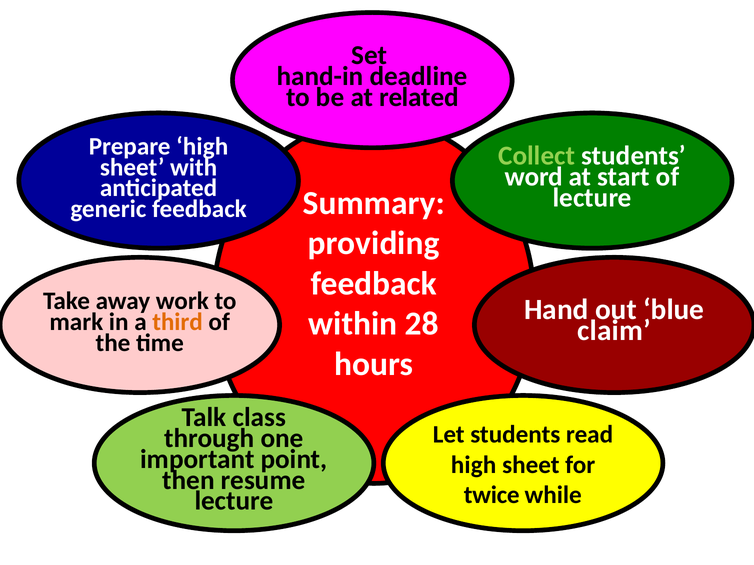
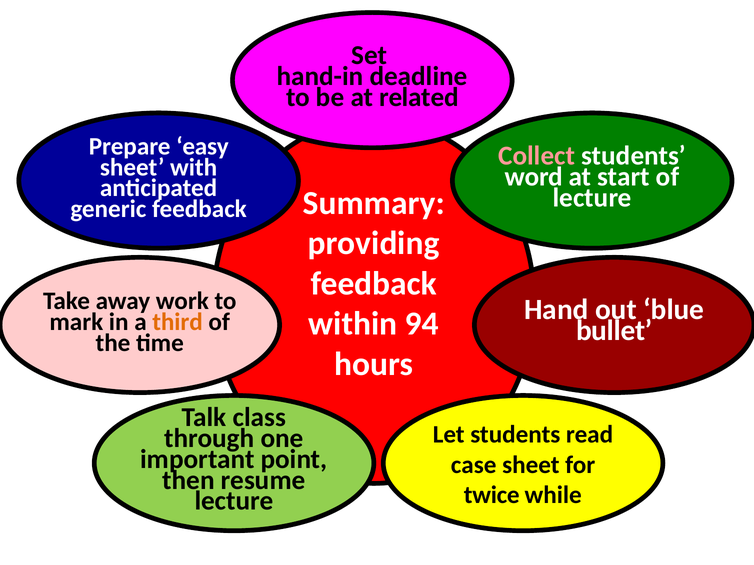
Prepare high: high -> easy (202, 146)
Collect colour: light green -> pink (537, 156)
28: 28 -> 94 (422, 324)
claim: claim -> bullet (614, 331)
high: high -> case (474, 465)
